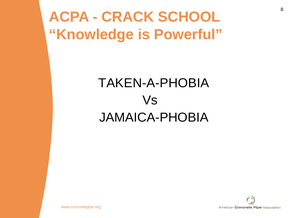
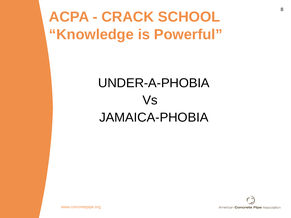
TAKEN-A-PHOBIA: TAKEN-A-PHOBIA -> UNDER-A-PHOBIA (154, 83)
